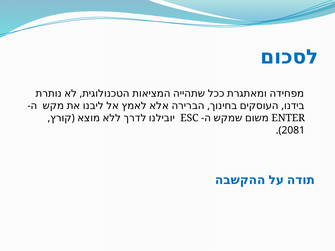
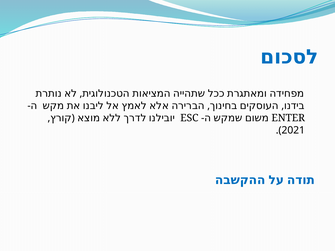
2081: 2081 -> 2021 (293, 131)
